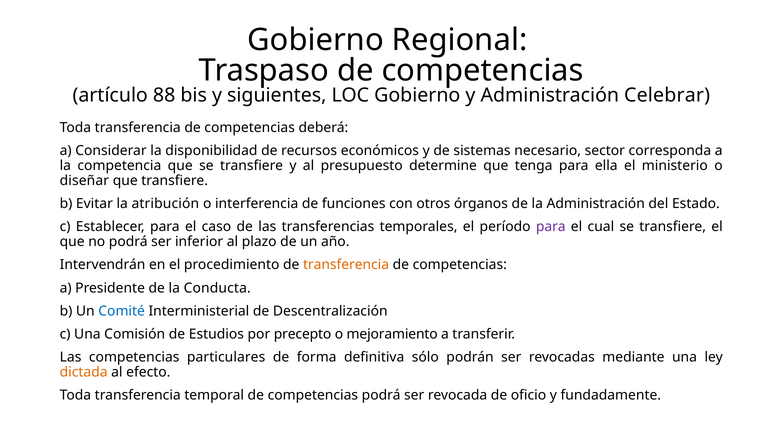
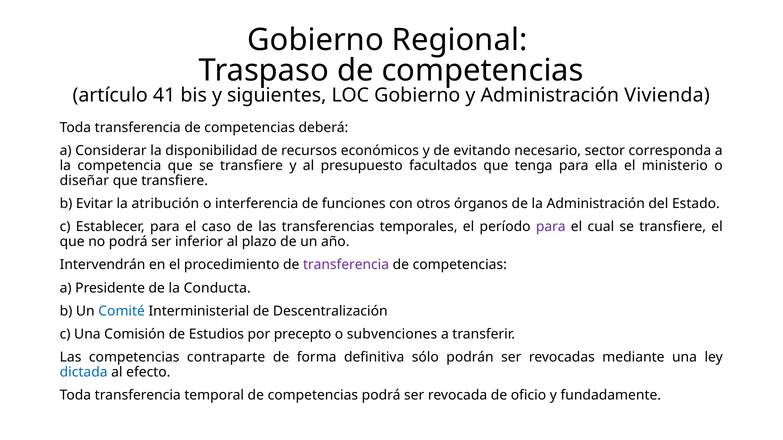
88: 88 -> 41 (164, 95)
Celebrar: Celebrar -> Vivienda (667, 95)
sistemas: sistemas -> evitando (482, 151)
determine: determine -> facultados (443, 166)
transferencia colour: orange -> purple (346, 265)
mejoramiento: mejoramiento -> subvenciones (392, 335)
particulares: particulares -> contraparte (226, 358)
dictada colour: orange -> blue (84, 373)
